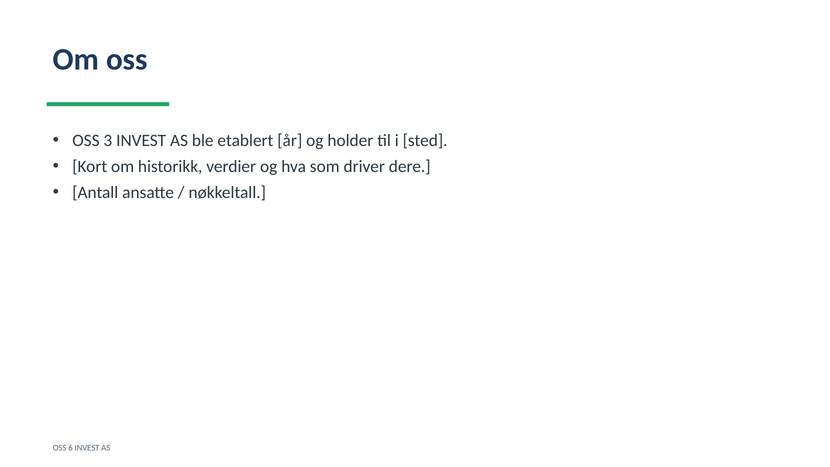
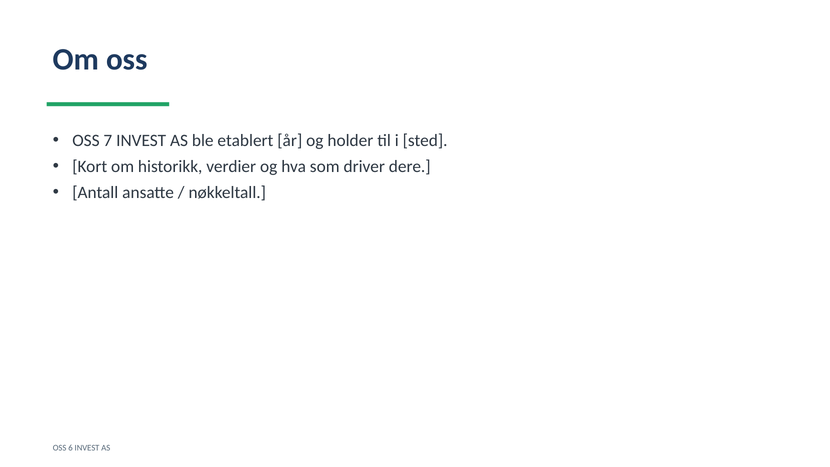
3: 3 -> 7 (108, 141)
